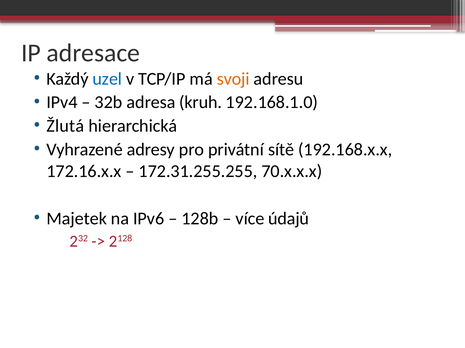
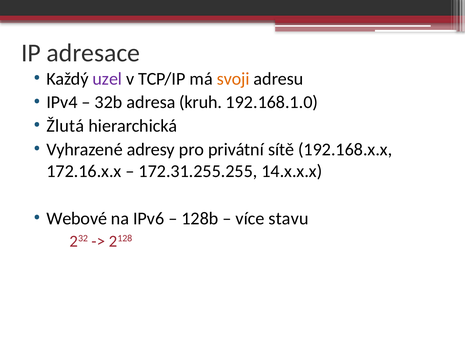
uzel colour: blue -> purple (107, 79)
70.x.x.x: 70.x.x.x -> 14.x.x.x (292, 172)
Majetek: Majetek -> Webové (77, 219)
údajů: údajů -> stavu (288, 219)
